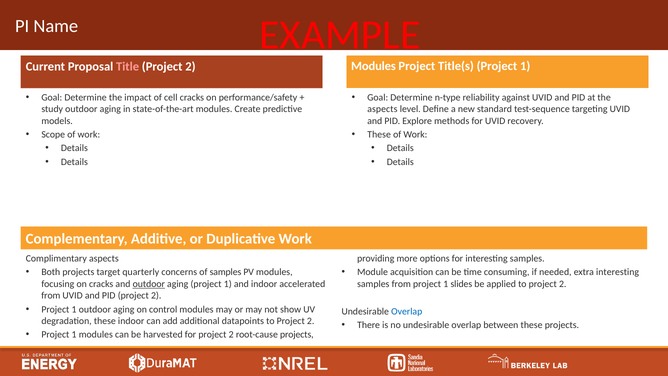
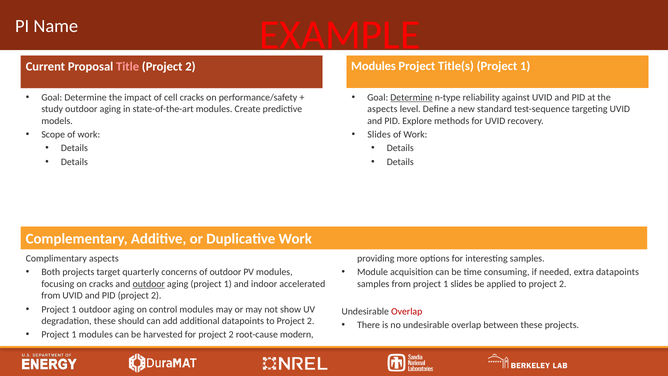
Determine underline: none -> present (411, 97)
These: These -> Slides (379, 134)
of samples: samples -> outdoor (225, 272)
extra interesting: interesting -> datapoints (618, 272)
Overlap colour: blue -> red (407, 311)
these indoor: indoor -> should (131, 321)
root-cause projects: projects -> modern (297, 334)
